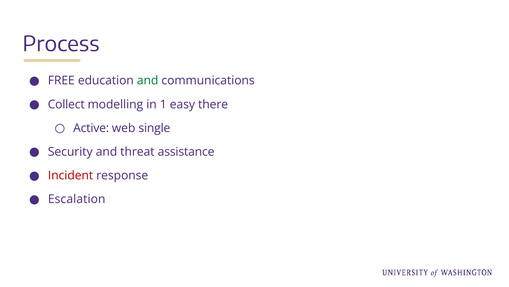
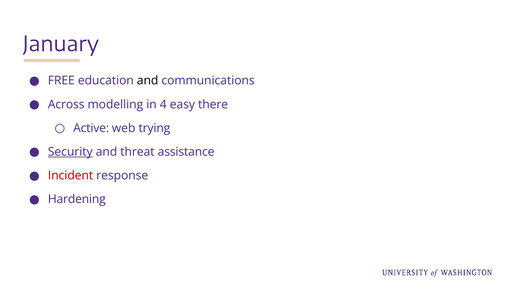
Process: Process -> January (61, 44)
and colour: green -> black (148, 80)
Collect: Collect -> Across (66, 104)
1: 1 -> 4 (163, 104)
single: single -> trying (154, 128)
Security underline: none -> present (70, 151)
Escalation: Escalation -> Hardening (77, 199)
